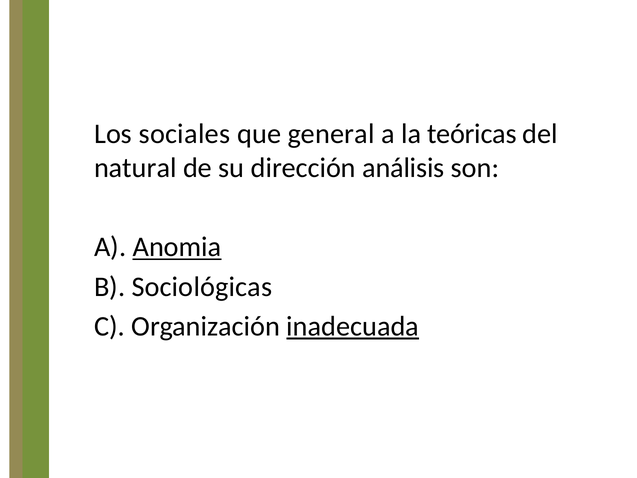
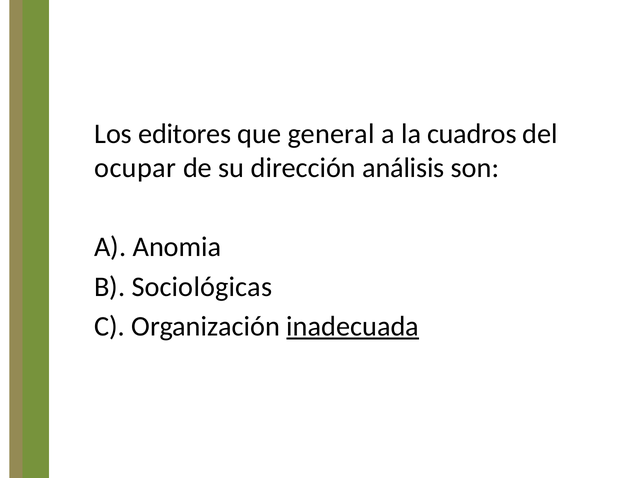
sociales: sociales -> editores (185, 134)
teóricas: teóricas -> cuadros (472, 134)
natural: natural -> ocupar (135, 168)
Anomia underline: present -> none (177, 247)
